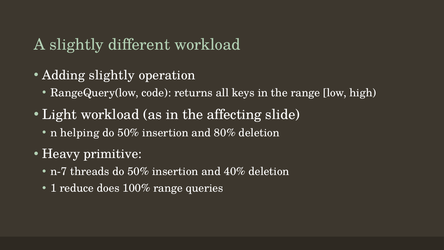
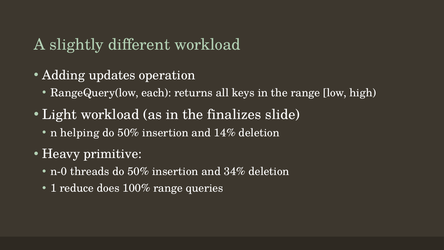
Adding slightly: slightly -> updates (112, 75)
code: code -> each (156, 93)
affecting: affecting -> finalizes (234, 114)
80%: 80% -> 14% (225, 133)
n-7: n-7 -> n-0 (59, 171)
40%: 40% -> 34% (235, 171)
